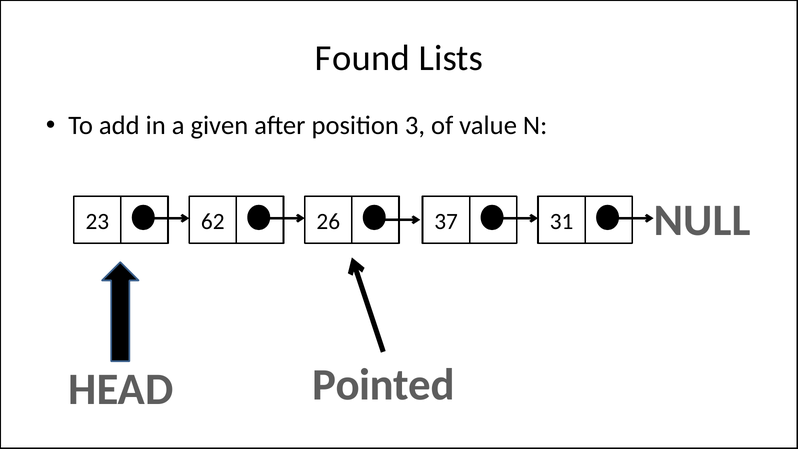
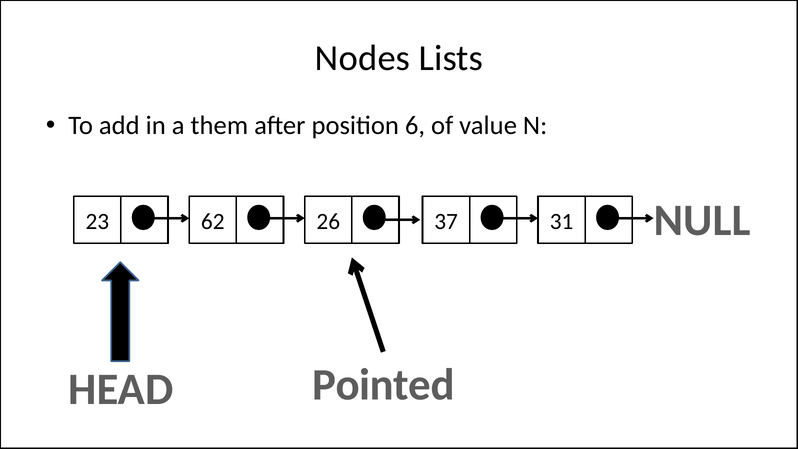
Found: Found -> Nodes (363, 58)
given: given -> them (219, 126)
3: 3 -> 6 (415, 126)
